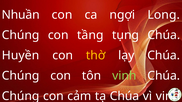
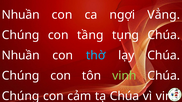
Long: Long -> Vẳng (164, 15)
Huyền: Huyền -> Nhuần (21, 56)
thờ colour: yellow -> light blue (96, 56)
